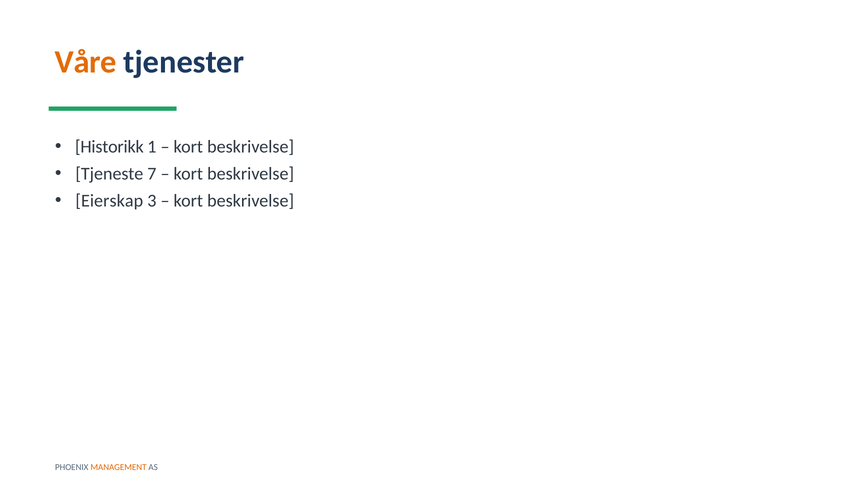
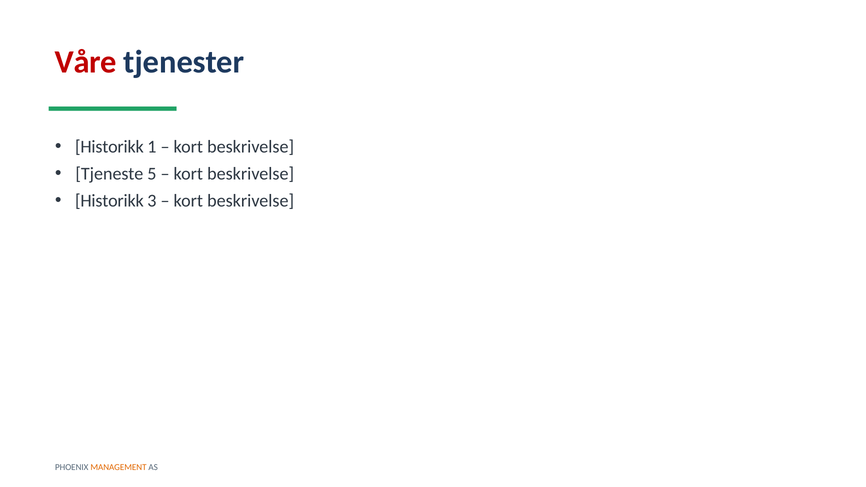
Våre colour: orange -> red (86, 62)
7: 7 -> 5 (152, 174)
Eierskap: Eierskap -> Historikk (109, 201)
